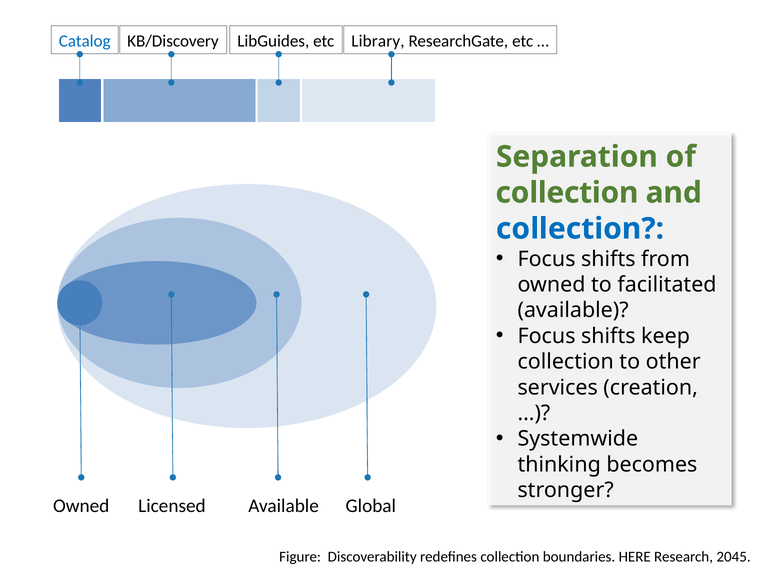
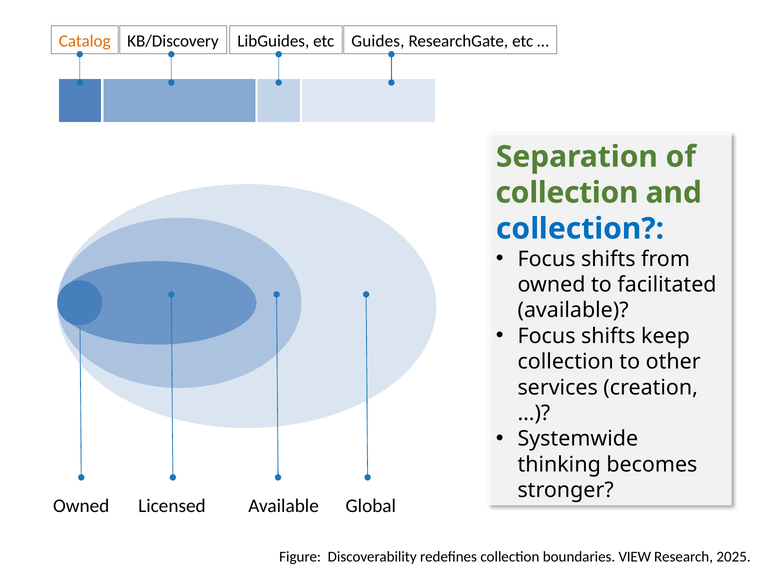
Catalog colour: blue -> orange (85, 41)
Library: Library -> Guides (378, 41)
HERE: HERE -> VIEW (635, 557)
2045: 2045 -> 2025 (734, 557)
